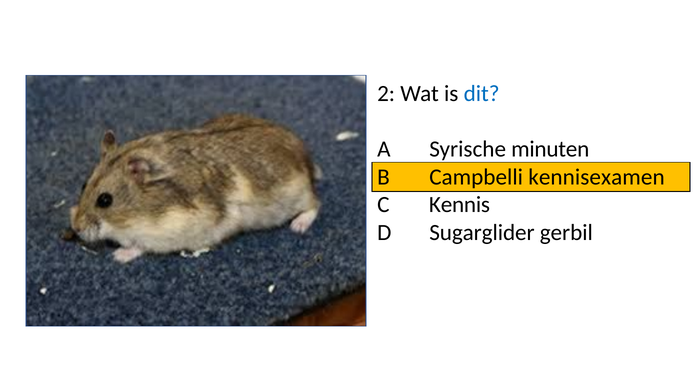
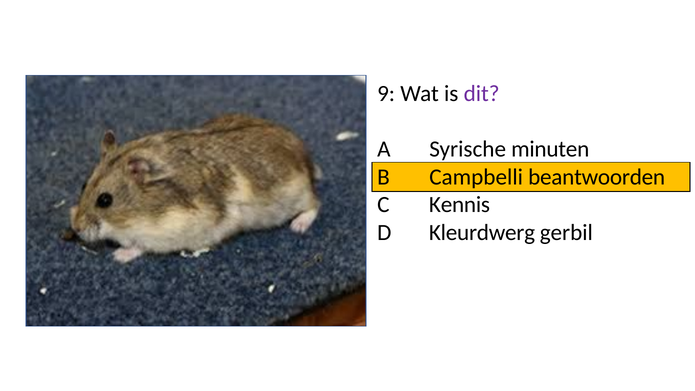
2: 2 -> 9 (386, 93)
dit colour: blue -> purple (482, 93)
kennisexamen: kennisexamen -> beantwoorden (597, 177)
Sugarglider: Sugarglider -> Kleurdwerg (482, 232)
